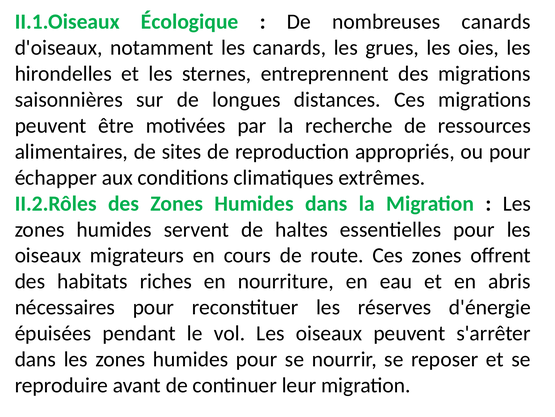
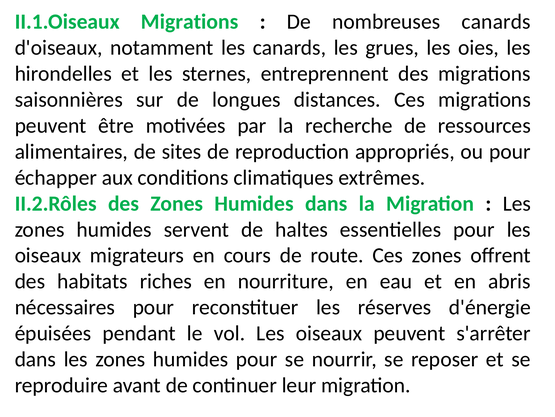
II.1.Oiseaux Écologique: Écologique -> Migrations (190, 22)
